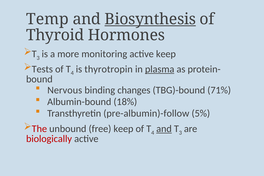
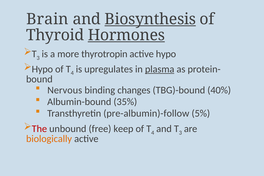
Temp: Temp -> Brain (47, 19)
Hormones underline: none -> present (126, 35)
monitoring: monitoring -> thyrotropin (104, 54)
active keep: keep -> hypo (166, 54)
Tests: Tests -> Hypo (42, 69)
thyrotropin: thyrotropin -> upregulates (109, 69)
71%: 71% -> 40% (219, 90)
18%: 18% -> 35% (125, 102)
and underline: present -> none (164, 129)
biologically colour: red -> orange (49, 139)
